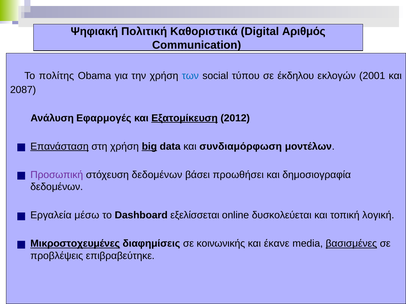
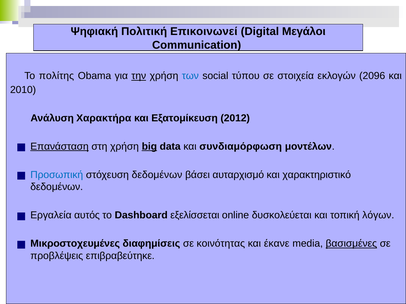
Καθοριστικά: Καθοριστικά -> Επικοινωνεί (204, 32)
Αριθμός: Αριθμός -> Μεγάλοι (304, 32)
την underline: none -> present (139, 76)
έκδηλου: έκδηλου -> στοιχεία (296, 76)
2001: 2001 -> 2096 (372, 76)
2087: 2087 -> 2010 (23, 90)
Εφαρμογές: Εφαρμογές -> Χαρακτήρα (104, 118)
Εξατομίκευση underline: present -> none (185, 118)
Προσωπική colour: purple -> blue (57, 175)
προωθήσει: προωθήσει -> αυταρχισμό (238, 175)
δημοσιογραφία: δημοσιογραφία -> χαρακτηριστικό (317, 175)
μέσω: μέσω -> αυτός (87, 216)
λογική: λογική -> λόγων (378, 216)
Μικροστοχευμένες underline: present -> none (75, 244)
κοινωνικής: κοινωνικής -> κοινότητας (221, 244)
